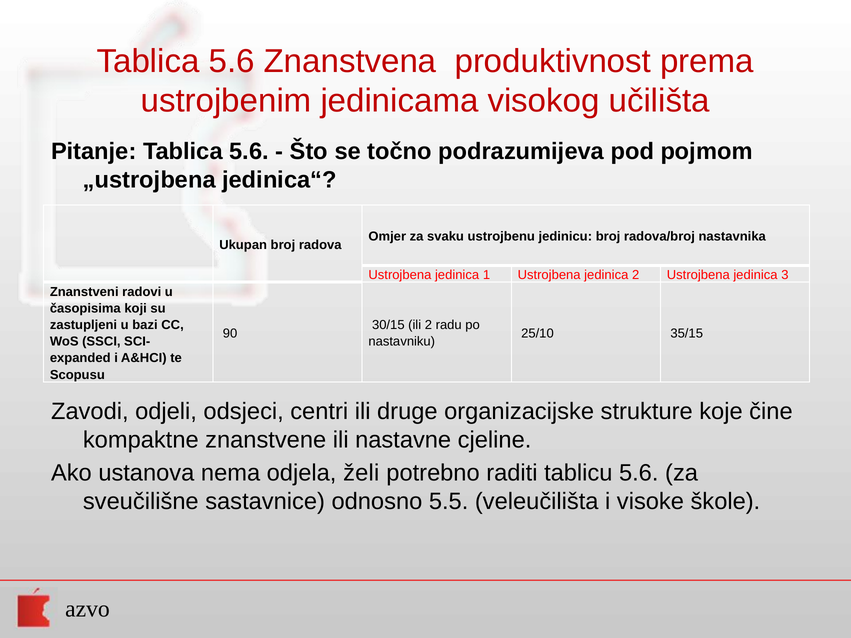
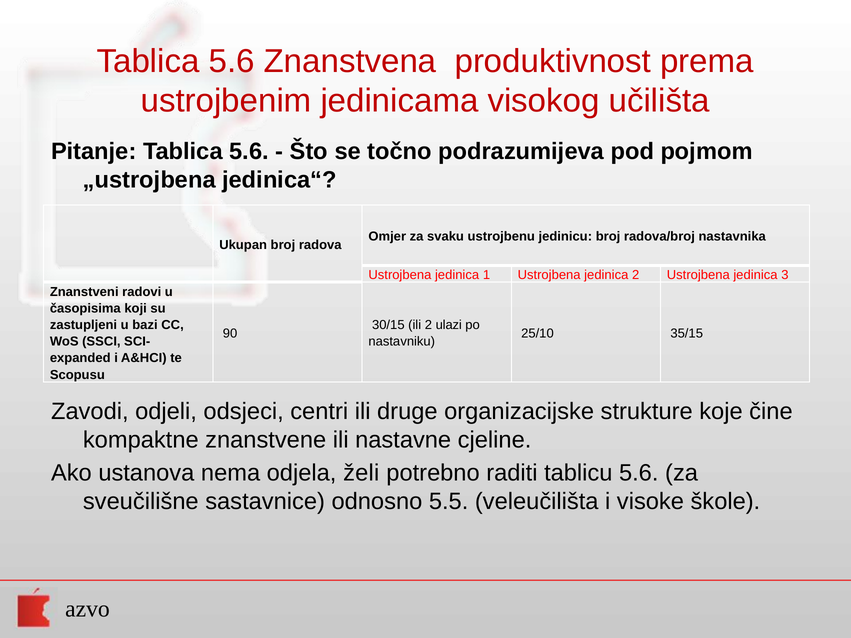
radu: radu -> ulazi (449, 325)
